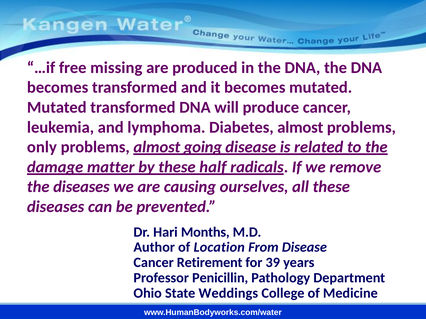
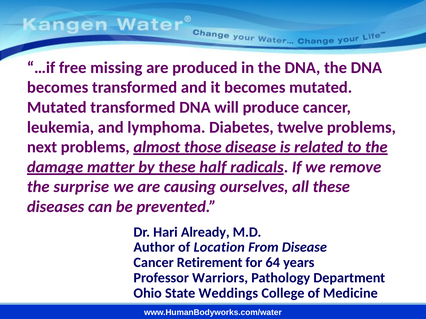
Diabetes almost: almost -> twelve (300, 127)
only: only -> next (42, 147)
going: going -> those (203, 147)
the diseases: diseases -> surprise (81, 187)
Months: Months -> Already (205, 232)
39: 39 -> 64 (273, 263)
Penicillin: Penicillin -> Warriors (220, 278)
